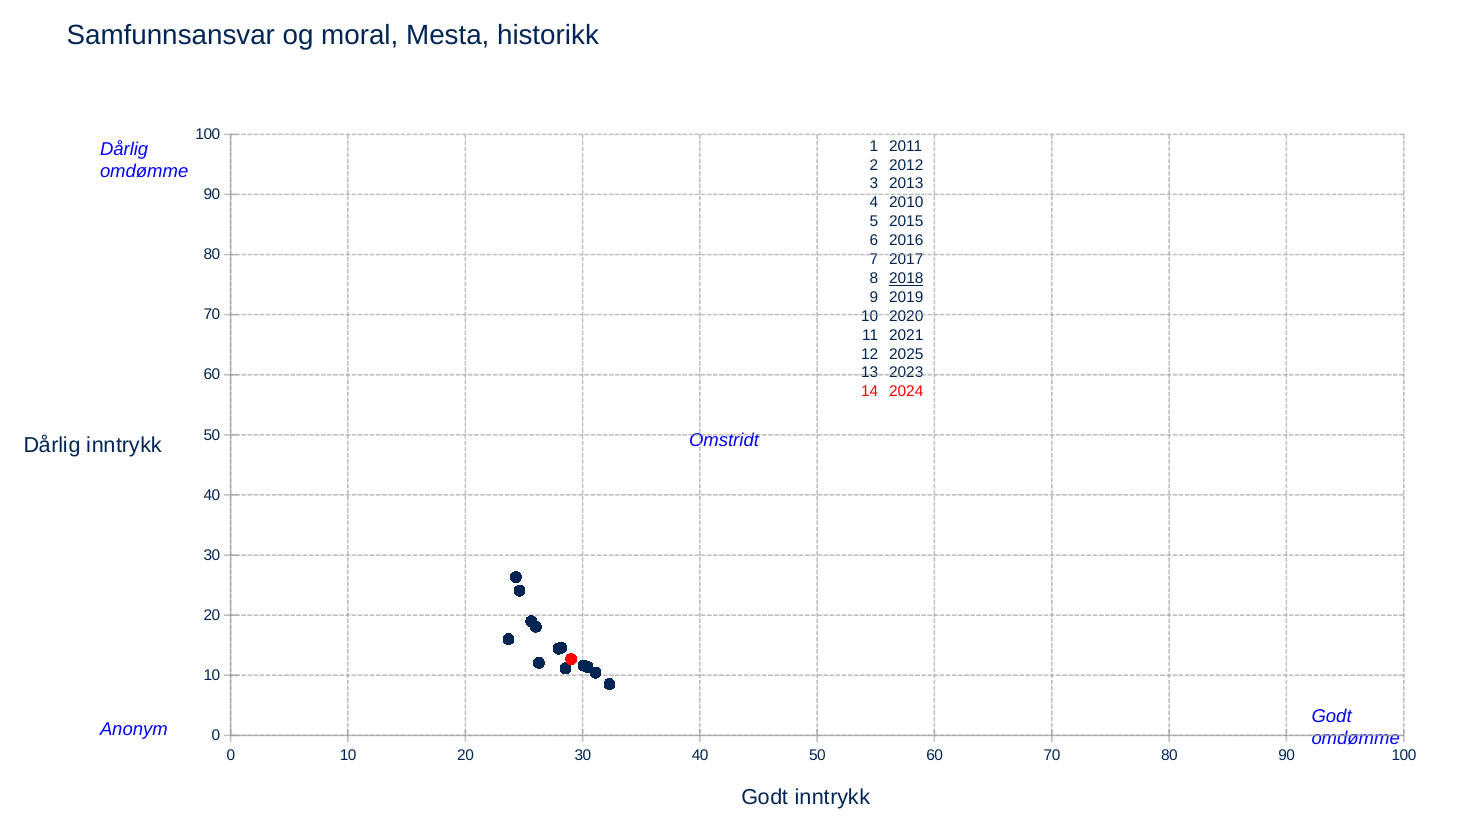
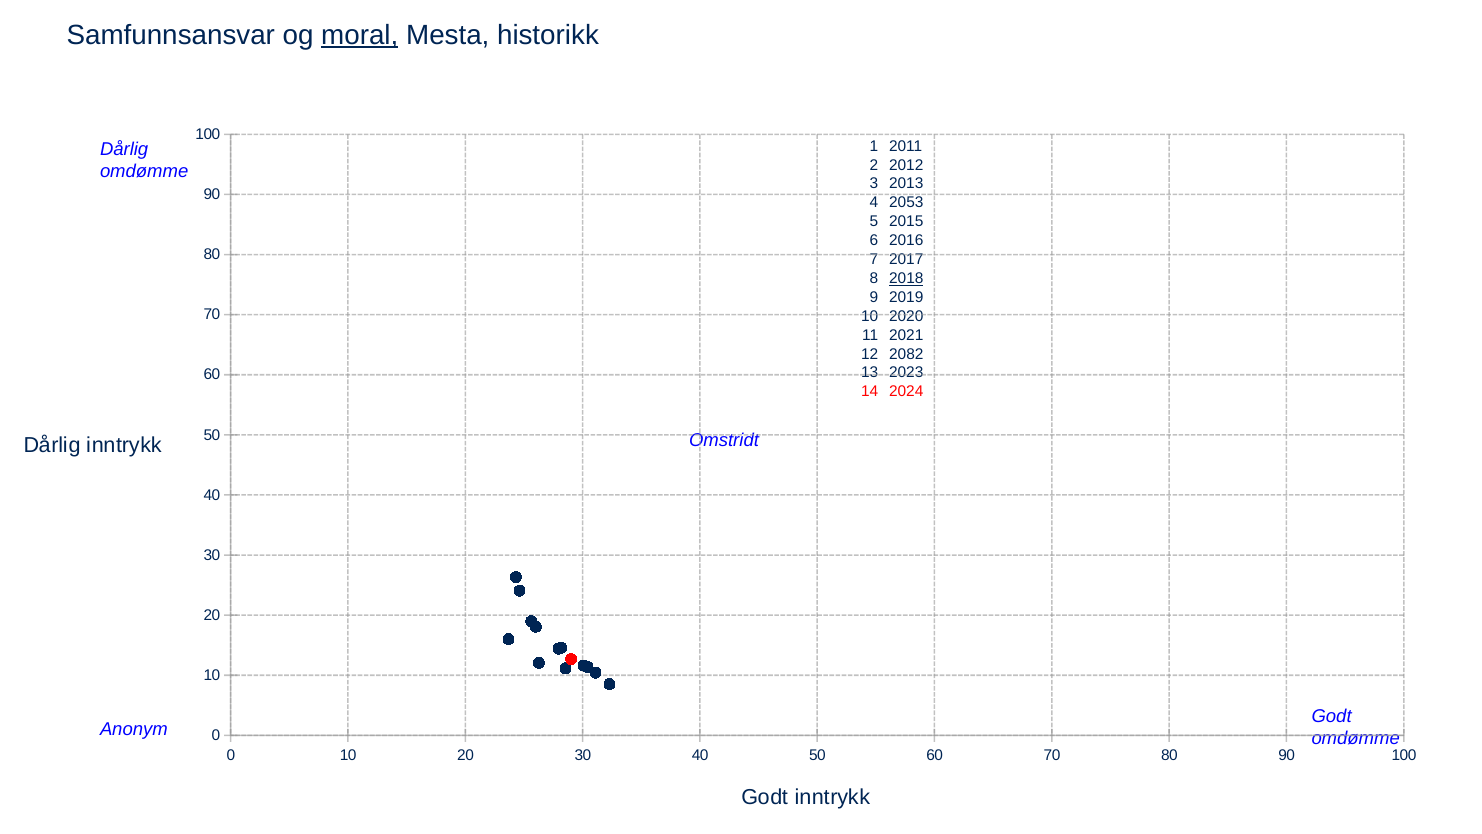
moral underline: none -> present (360, 35)
2010: 2010 -> 2053 (906, 203)
2025: 2025 -> 2082 (906, 354)
